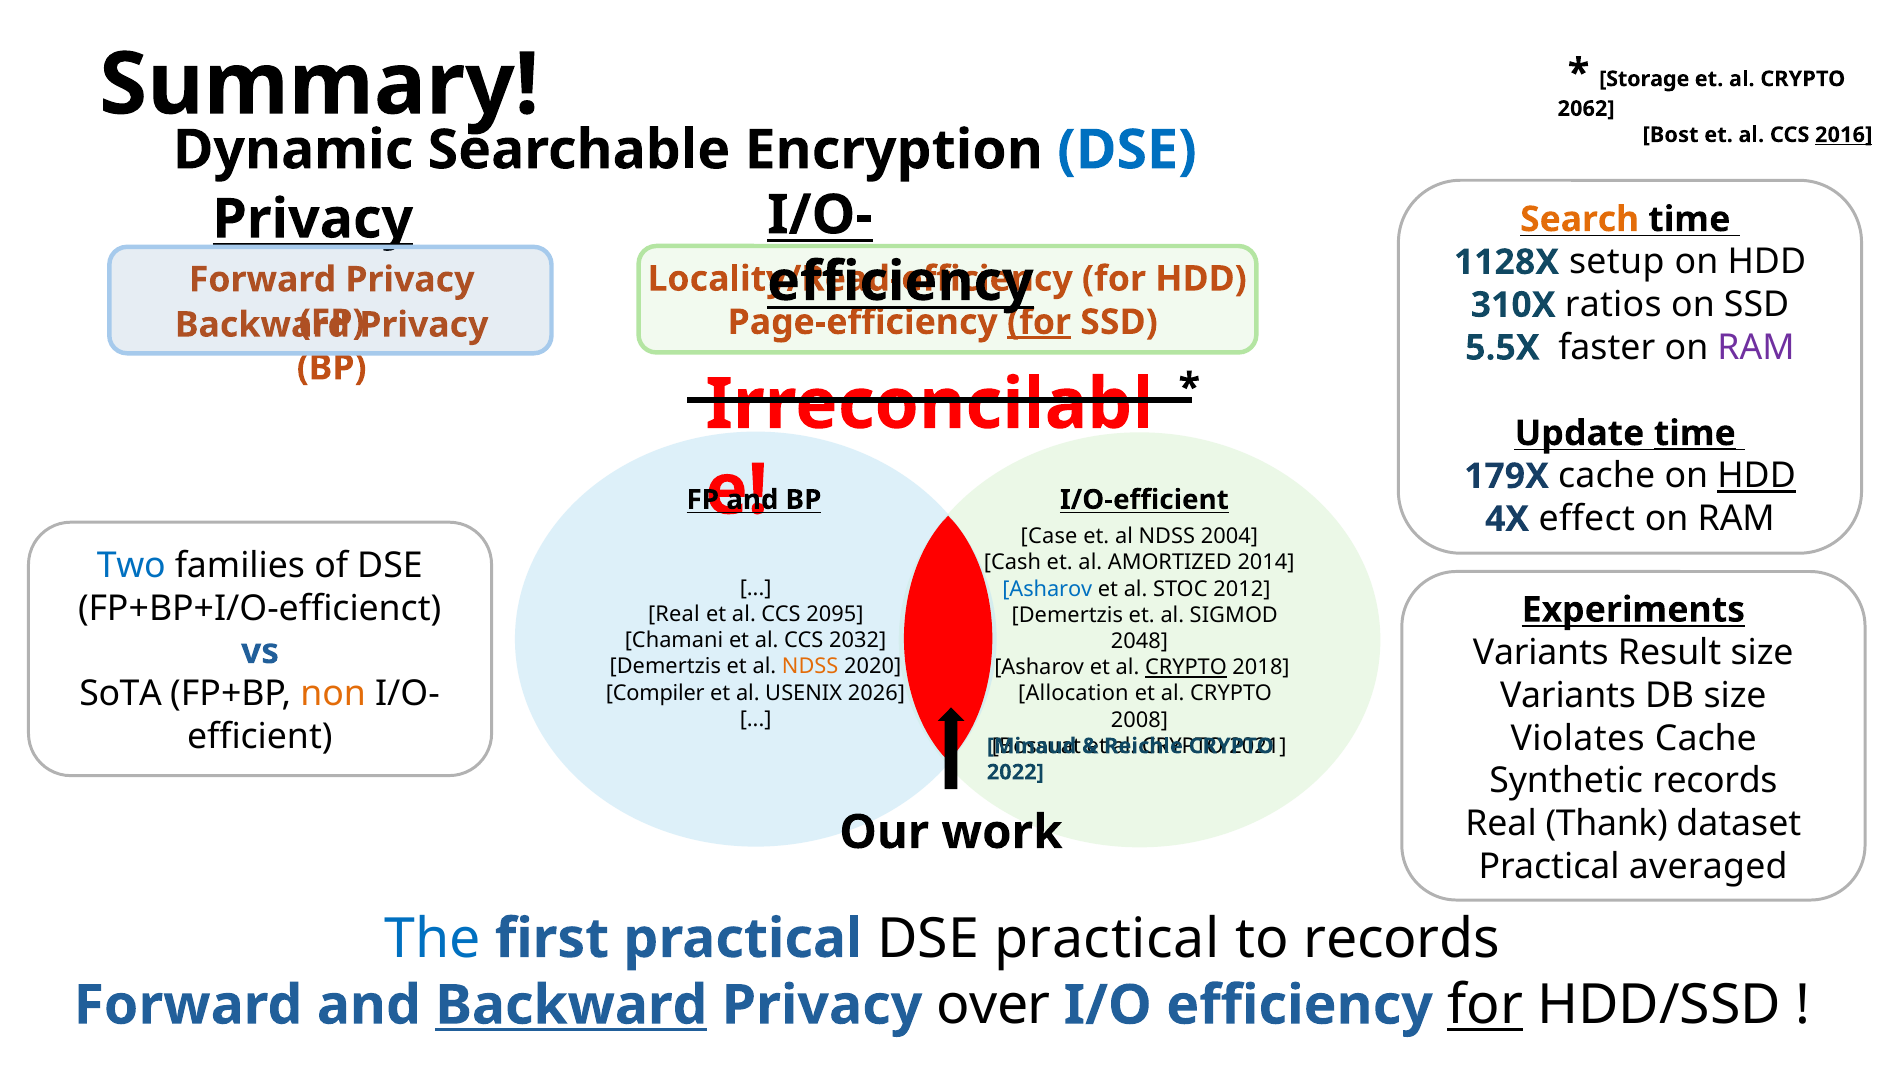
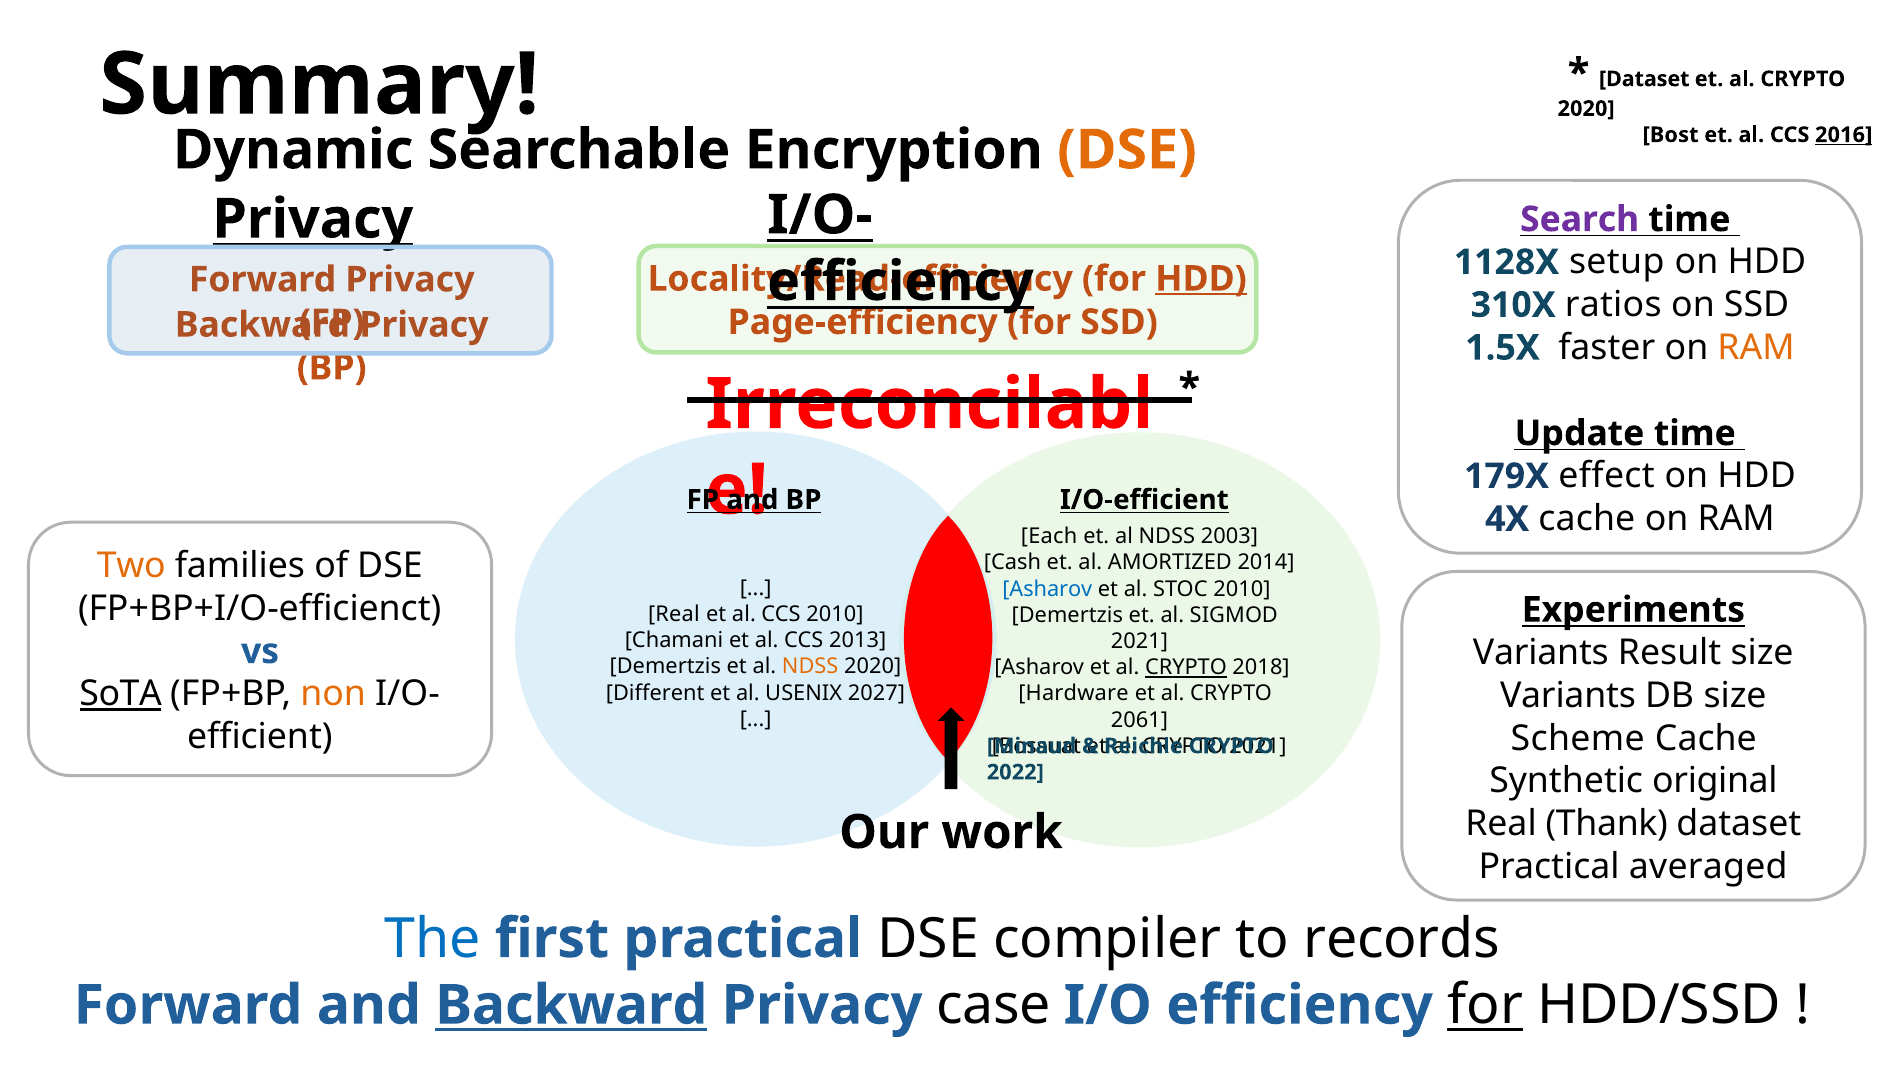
Storage: Storage -> Dataset (1644, 79)
2062: 2062 -> 2020 (1586, 109)
DSE colour: blue -> orange (1127, 150)
Search colour: orange -> purple (1580, 219)
HDD underline: none -> present (1201, 279)
for underline: present -> none (1039, 322)
5.5X: 5.5X -> 1.5X (1502, 348)
RAM colour: purple -> orange (1756, 348)
time underline: present -> none (1695, 433)
179X cache: cache -> effect (1607, 476)
HDD underline: present -> none (1757, 476)
4X effect: effect -> cache (1587, 519)
Case: Case -> Each (1049, 537)
2004: 2004 -> 2003 (1229, 537)
Two colour: blue -> orange (131, 566)
STOC 2012: 2012 -> 2010 (1242, 589)
CCS 2095: 2095 -> 2010 (835, 614)
2032: 2032 -> 2013 (858, 641)
2048: 2048 -> 2021 (1139, 641)
SoTA underline: none -> present (121, 694)
Compiler: Compiler -> Different (655, 693)
2026: 2026 -> 2027 (876, 693)
Allocation: Allocation -> Hardware (1073, 694)
2008: 2008 -> 2061 (1139, 720)
Violates: Violates -> Scheme (1578, 738)
Synthetic records: records -> original (1715, 781)
DSE practical: practical -> compiler (1107, 939)
over: over -> case (994, 1005)
